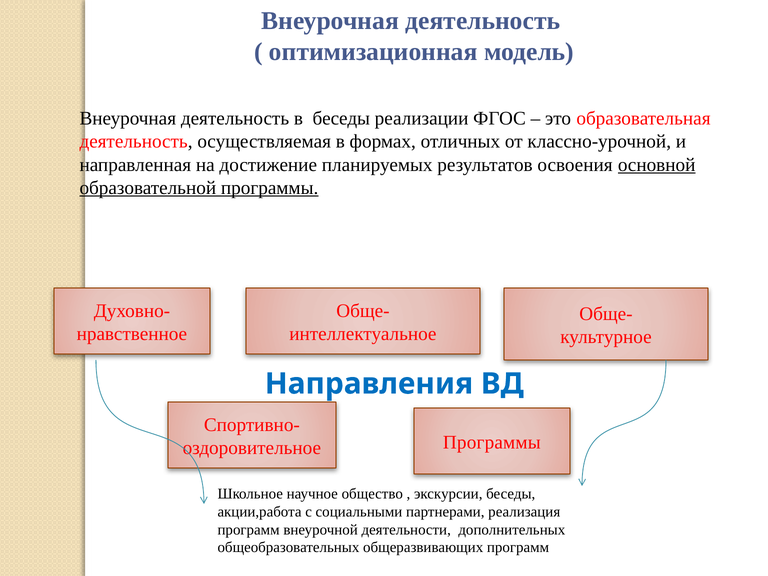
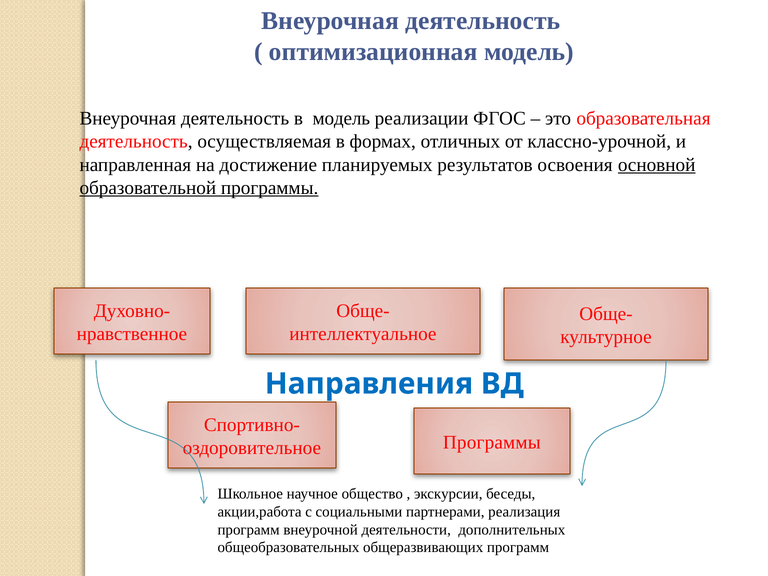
в беседы: беседы -> модель (341, 119)
